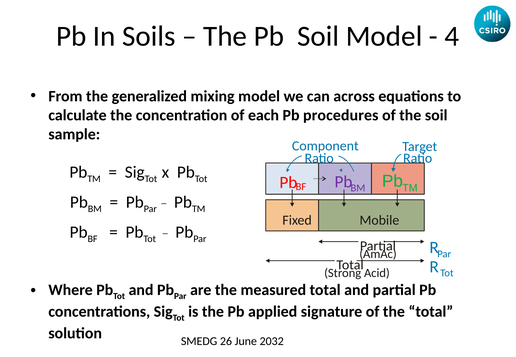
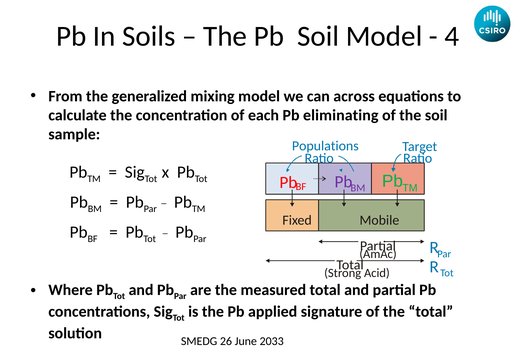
procedures: procedures -> eliminating (341, 115)
Component: Component -> Populations (325, 146)
2032: 2032 -> 2033 (272, 341)
